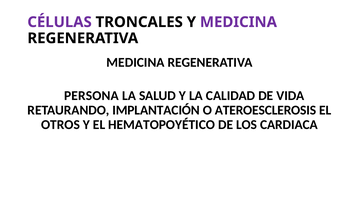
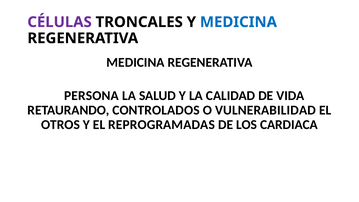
MEDICINA colour: purple -> blue (238, 22)
IMPLANTACIÓN: IMPLANTACIÓN -> CONTROLADOS (156, 110)
ATEROESCLEROSIS: ATEROESCLEROSIS -> VULNERABILIDAD (265, 110)
HEMATOPOYÉTICO: HEMATOPOYÉTICO -> REPROGRAMADAS (162, 125)
